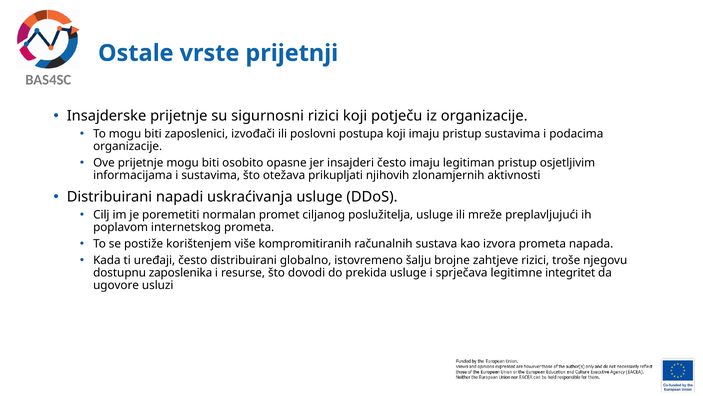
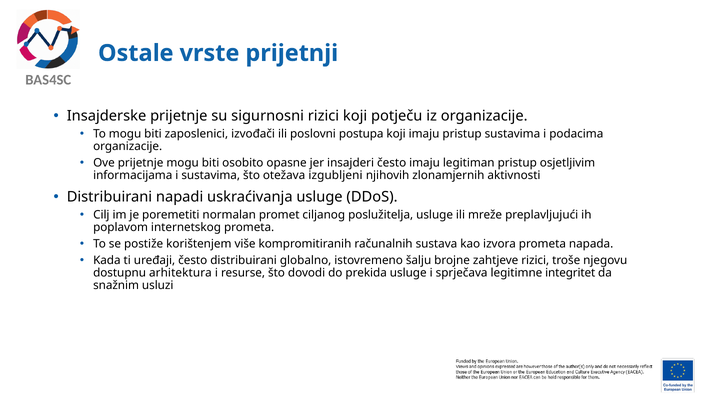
prikupljati: prikupljati -> izgubljeni (335, 175)
zaposlenika: zaposlenika -> arhitektura (180, 272)
ugovore: ugovore -> snažnim (116, 285)
